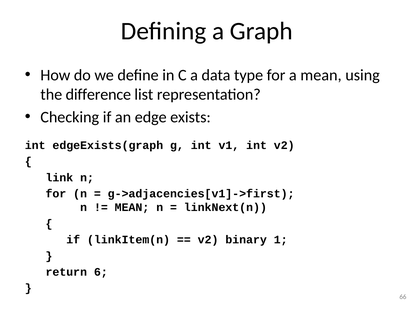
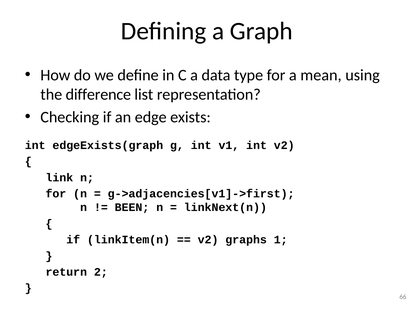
MEAN: MEAN -> BEEN (132, 207)
binary: binary -> graphs (246, 239)
6: 6 -> 2 (101, 272)
